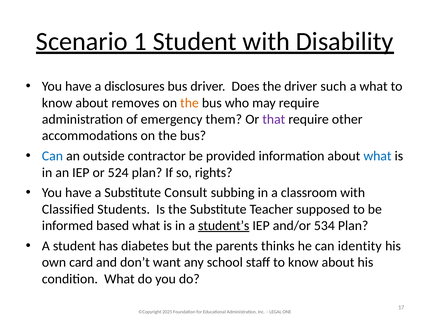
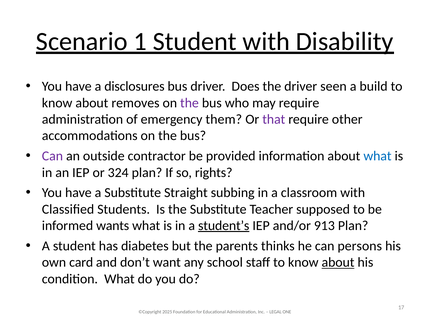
such: such -> seen (333, 87)
a what: what -> build (374, 87)
the colour: orange -> purple (189, 103)
Can colour: blue -> purple (52, 156)
524: 524 -> 324 (118, 173)
Consult: Consult -> Straight (186, 193)
based: based -> wants (113, 226)
534: 534 -> 913 (324, 226)
identity: identity -> persons (360, 246)
about underline: none -> present (338, 263)
